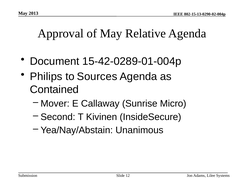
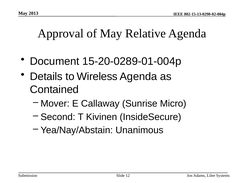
15-42-0289-01-004p: 15-42-0289-01-004p -> 15-20-0289-01-004p (132, 61)
Philips: Philips -> Details (46, 77)
Sources: Sources -> Wireless (97, 77)
